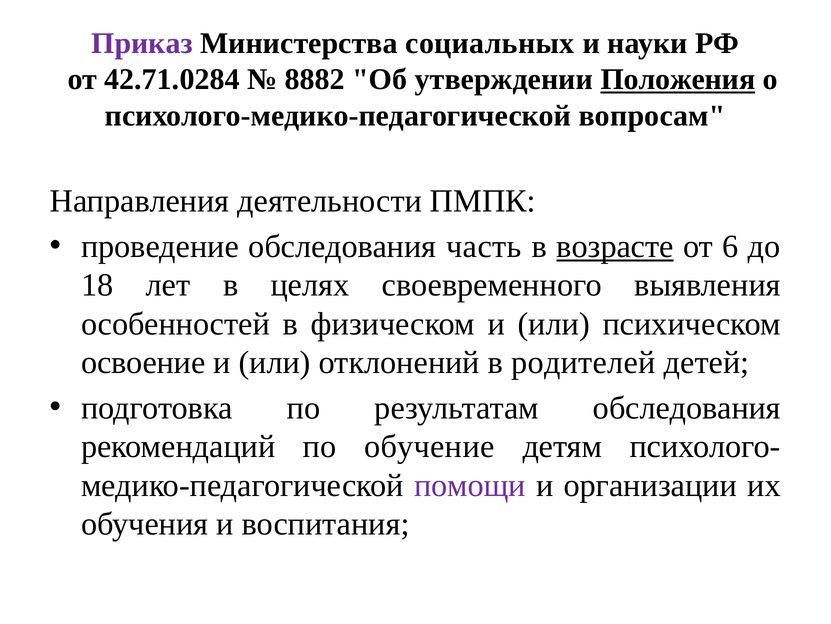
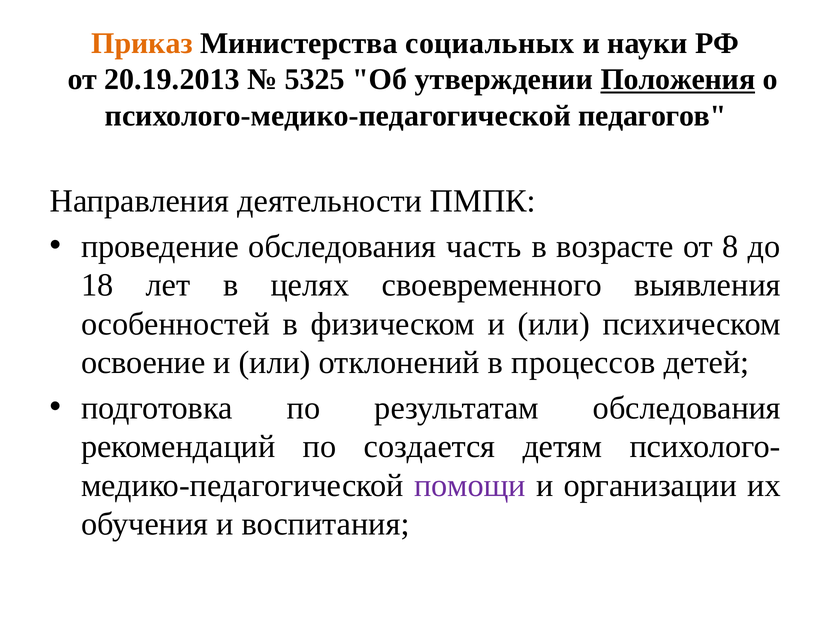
Приказ colour: purple -> orange (142, 43)
42.71.0284: 42.71.0284 -> 20.19.2013 (172, 79)
8882: 8882 -> 5325 (315, 79)
вопросам: вопросам -> педагогов (652, 115)
возрасте underline: present -> none (615, 246)
6: 6 -> 8 (730, 246)
родителей: родителей -> процессов (583, 362)
обучение: обучение -> создается (429, 446)
